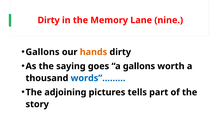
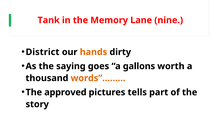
Dirty: Dirty -> Tank (49, 20)
Gallons: Gallons -> District (43, 52)
words”……… colour: blue -> orange (98, 78)
adjoining: adjoining -> approved (65, 92)
